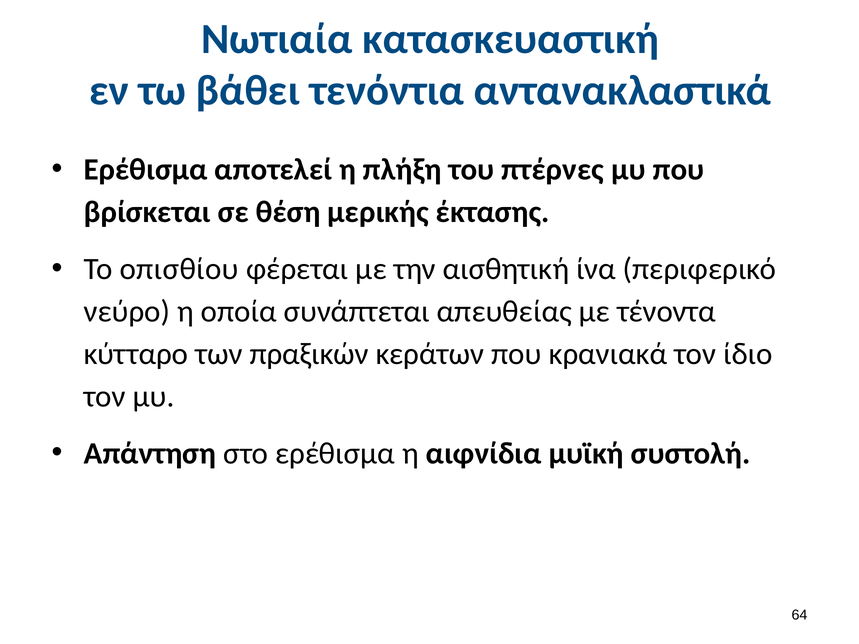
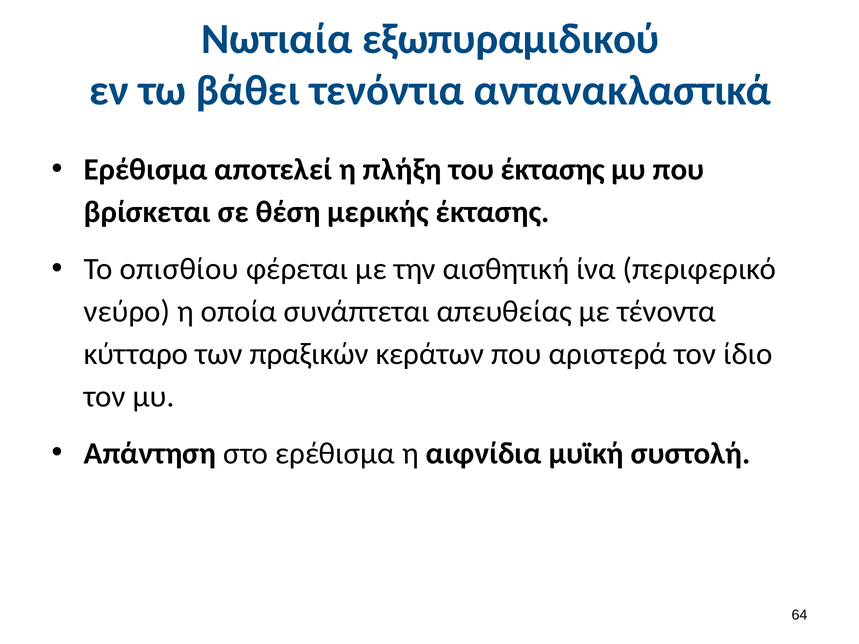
κατασκευαστική: κατασκευαστική -> εξωπυραμιδικού (511, 39)
του πτέρνες: πτέρνες -> έκτασης (553, 170)
κρανιακά: κρανιακά -> αριστερά (608, 354)
